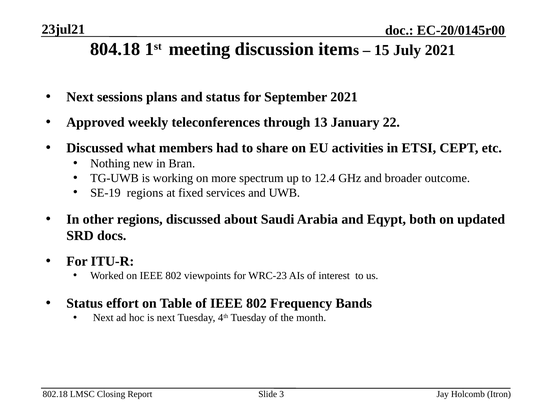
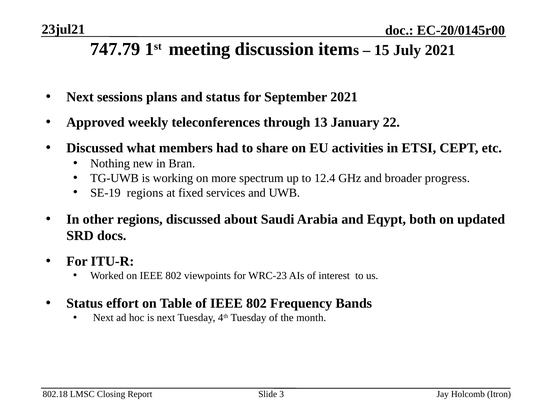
804.18: 804.18 -> 747.79 (115, 49)
outcome: outcome -> progress (447, 178)
